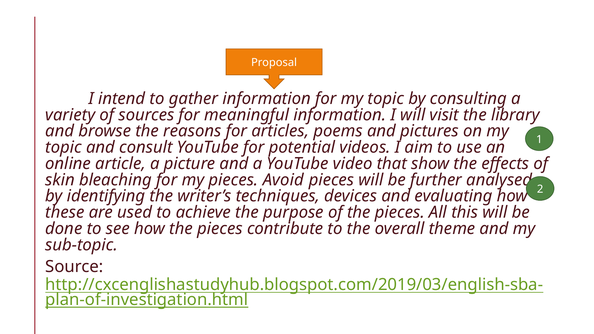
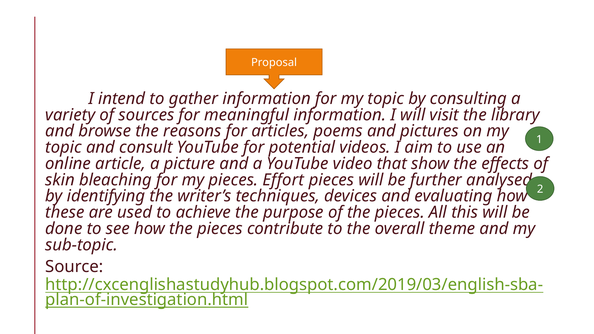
Avoid: Avoid -> Effort (283, 180)
